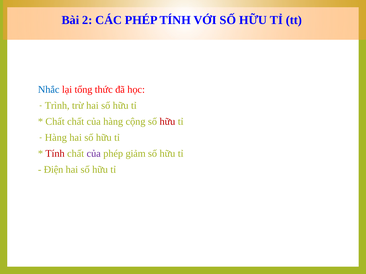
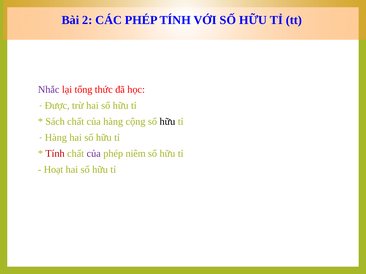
Nhắc colour: blue -> purple (49, 90)
Trình: Trình -> Được (57, 106)
Chất: Chất -> Sách (55, 122)
hữu colour: red -> black (167, 122)
giảm: giảm -> niêm (136, 154)
Điện: Điện -> Hoạt (54, 170)
